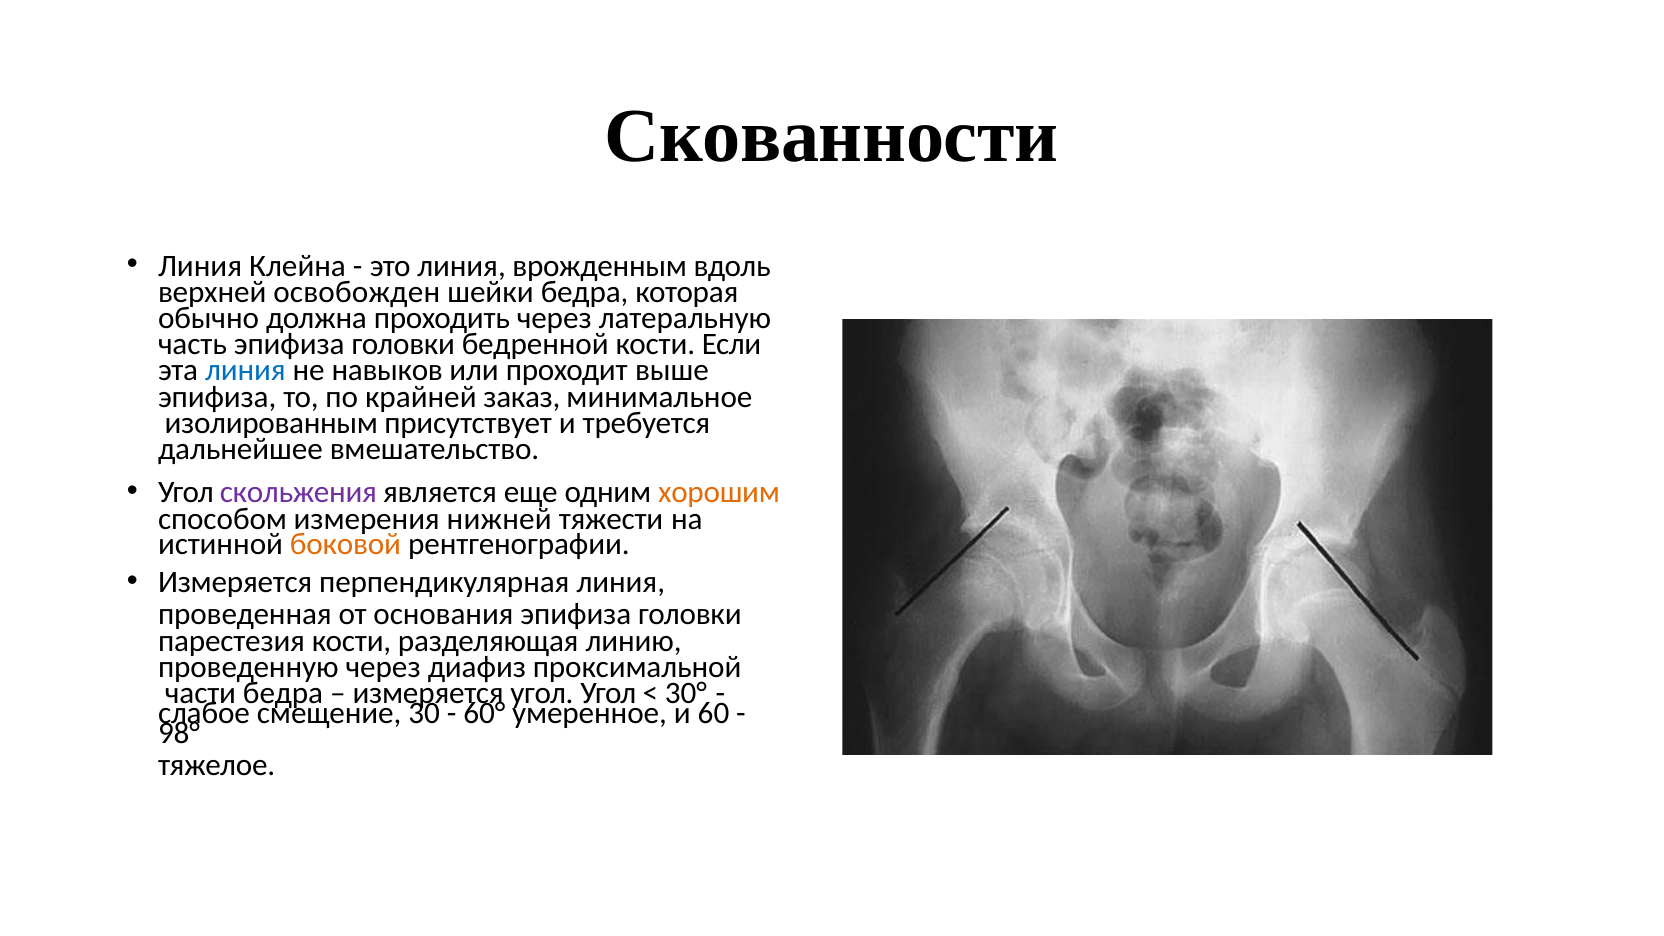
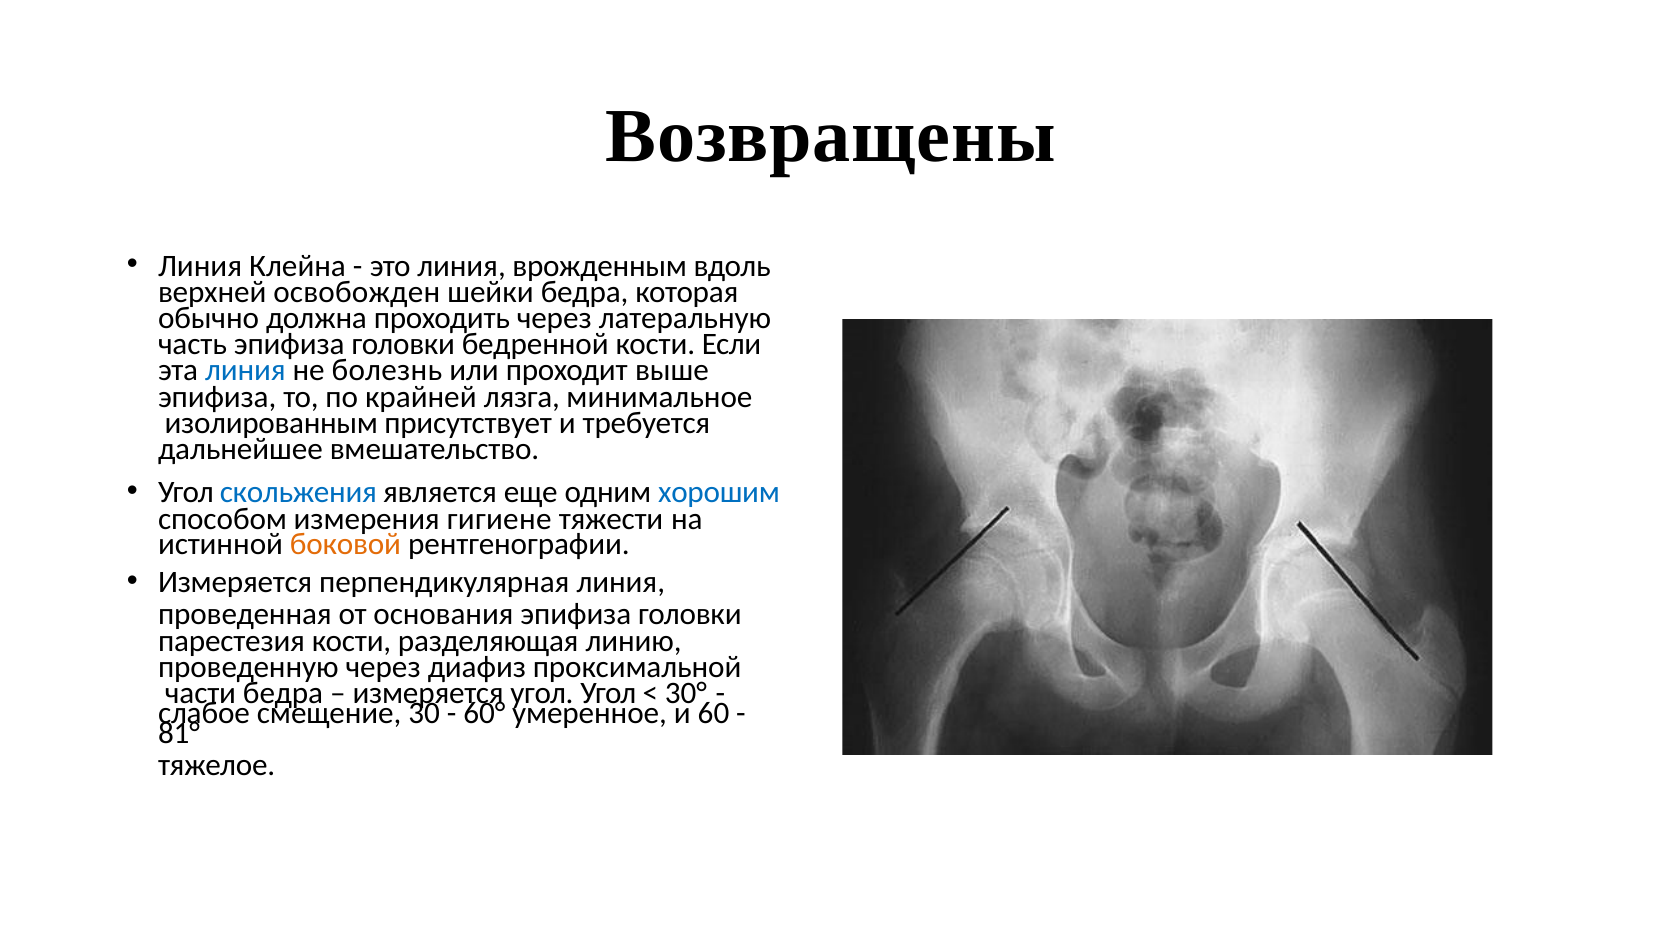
Скованности: Скованности -> Возвращены (831, 137)
навыков: навыков -> болезнь (387, 371)
заказ: заказ -> лязга (522, 397)
скольжения colour: purple -> blue (298, 493)
хорошим colour: orange -> blue (719, 493)
нижней: нижней -> гигиене (499, 519)
98°: 98° -> 81° (179, 733)
